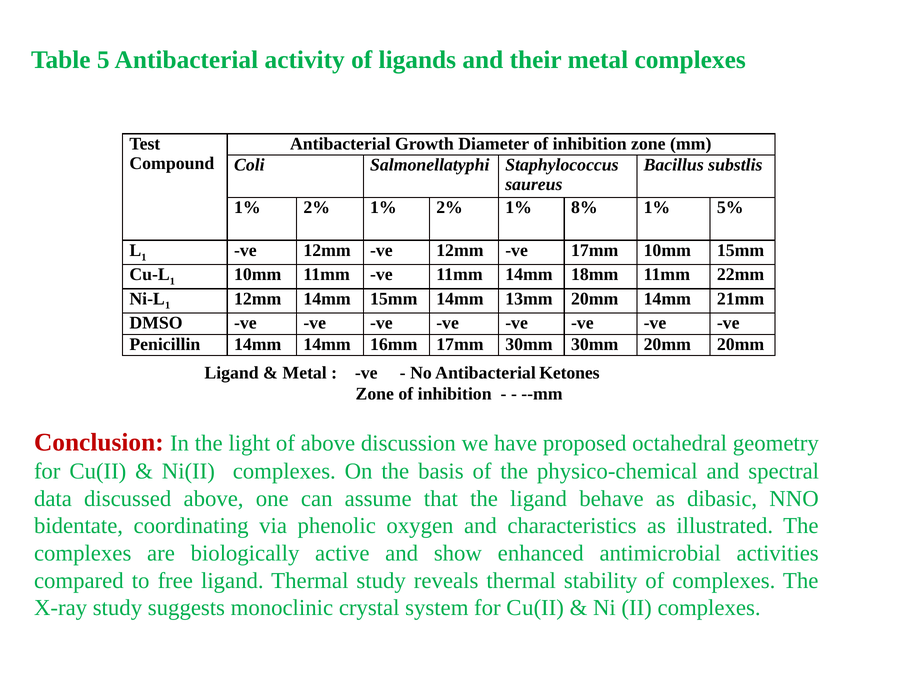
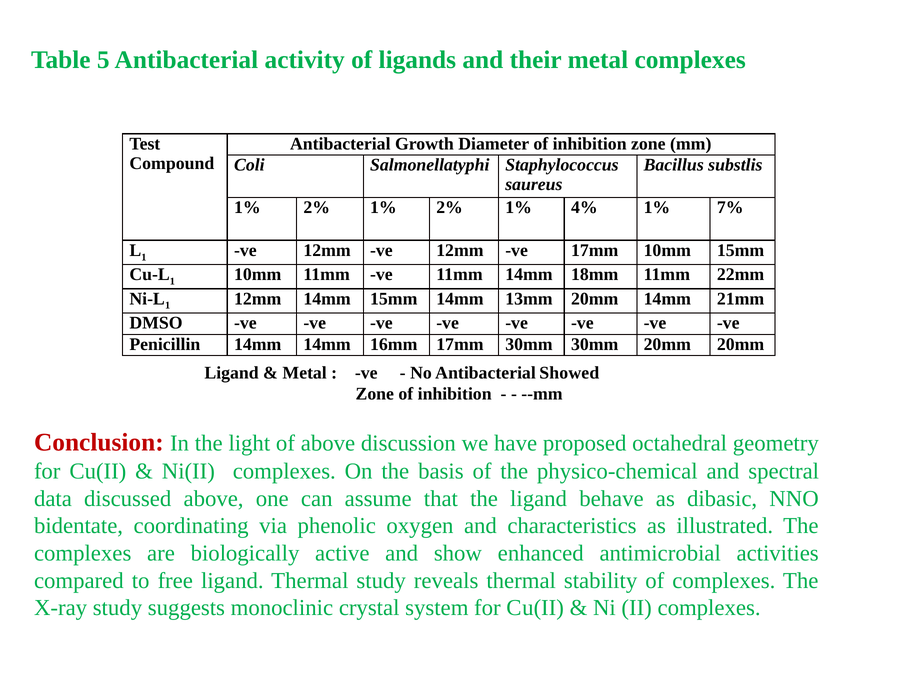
8%: 8% -> 4% (584, 208)
5%: 5% -> 7% (730, 208)
Ketones: Ketones -> Showed (569, 373)
